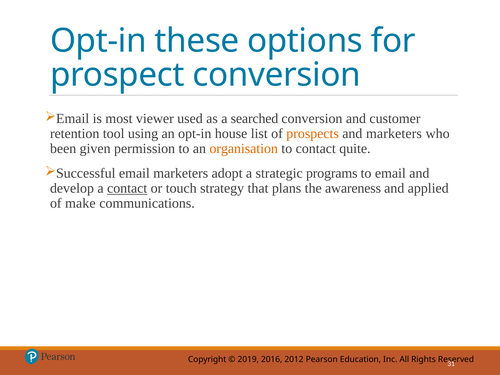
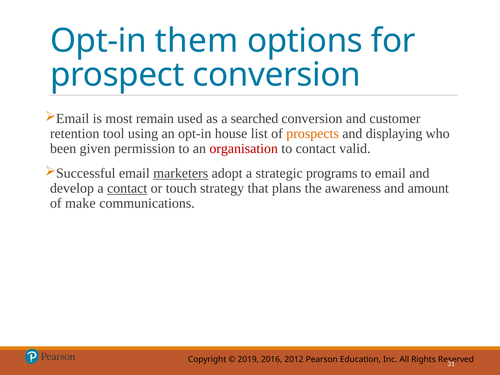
these: these -> them (197, 41)
viewer: viewer -> remain (155, 119)
and marketers: marketers -> displaying (394, 134)
organisation colour: orange -> red (244, 149)
quite: quite -> valid (355, 149)
marketers underline: none -> present (181, 173)
applied: applied -> amount (428, 188)
